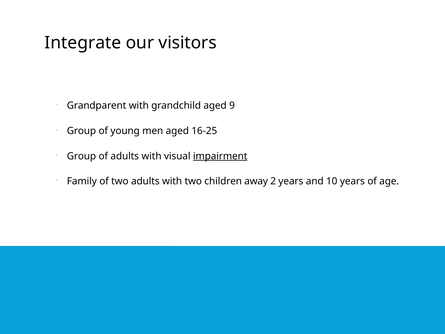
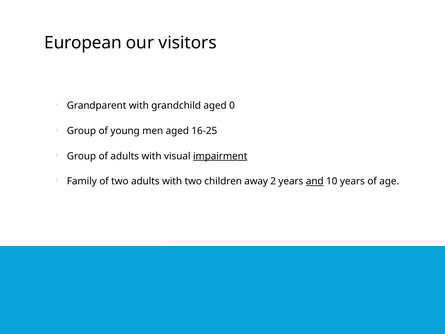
Integrate: Integrate -> European (83, 43)
9: 9 -> 0 (232, 106)
and underline: none -> present (315, 181)
